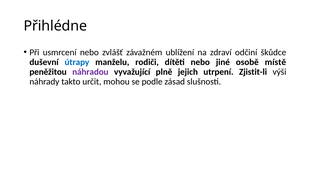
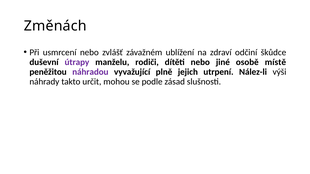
Přihlédne: Přihlédne -> Změnách (55, 26)
útrapy colour: blue -> purple (77, 62)
Zjistit-li: Zjistit-li -> Nález-li (253, 72)
